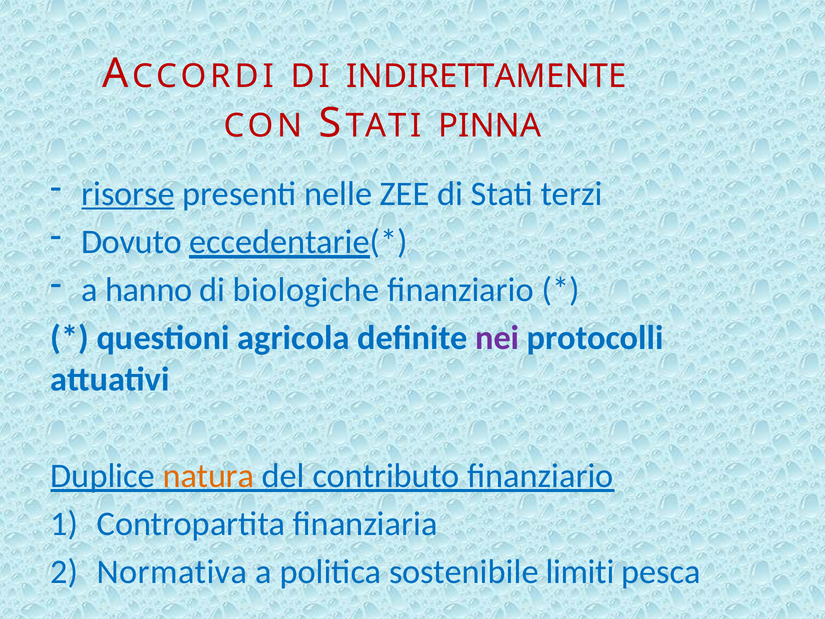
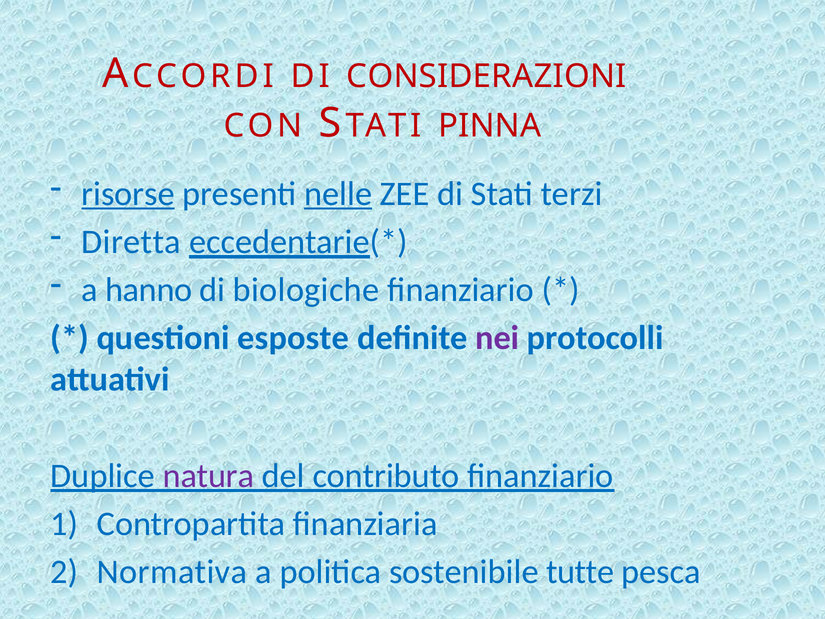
INDIRETTAMENTE: INDIRETTAMENTE -> CONSIDERAZIONI (486, 76)
nelle underline: none -> present (338, 194)
Dovuto: Dovuto -> Diretta (131, 242)
agricola: agricola -> esposte (293, 338)
natura colour: orange -> purple (208, 476)
limiti: limiti -> tutte (580, 572)
